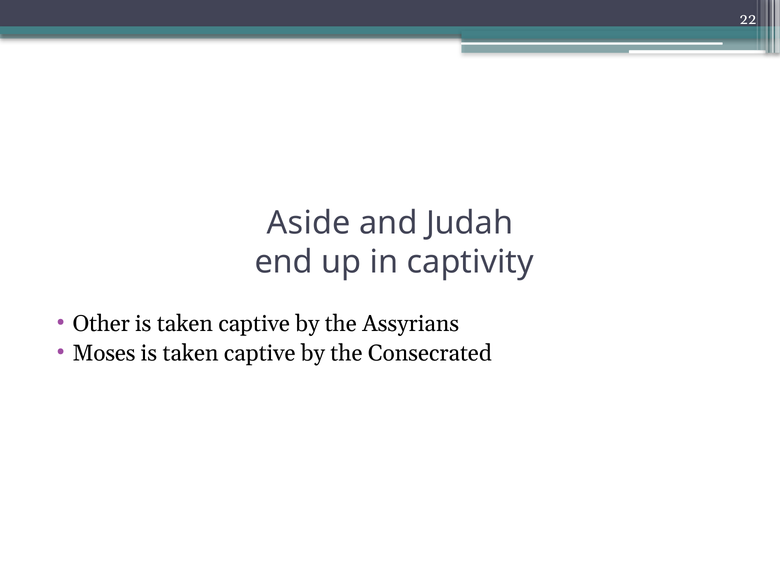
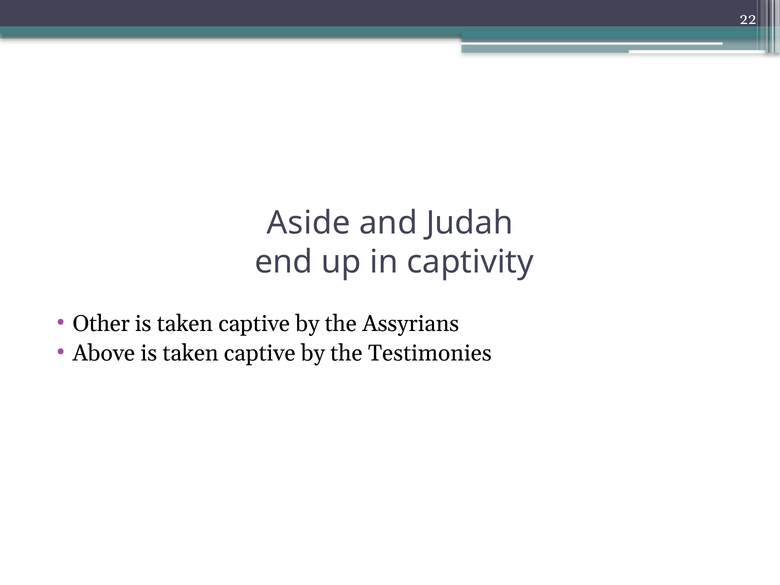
Moses: Moses -> Above (104, 353)
Consecrated: Consecrated -> Testimonies (430, 353)
